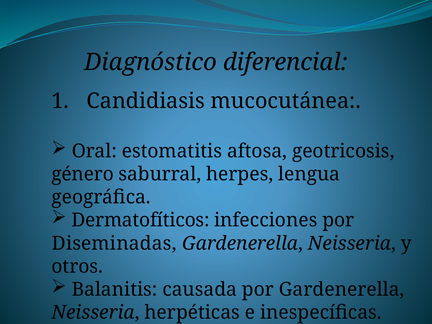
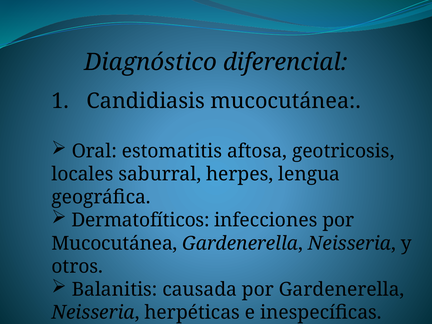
género: género -> locales (82, 174)
Diseminadas: Diseminadas -> Mucocutánea (114, 243)
